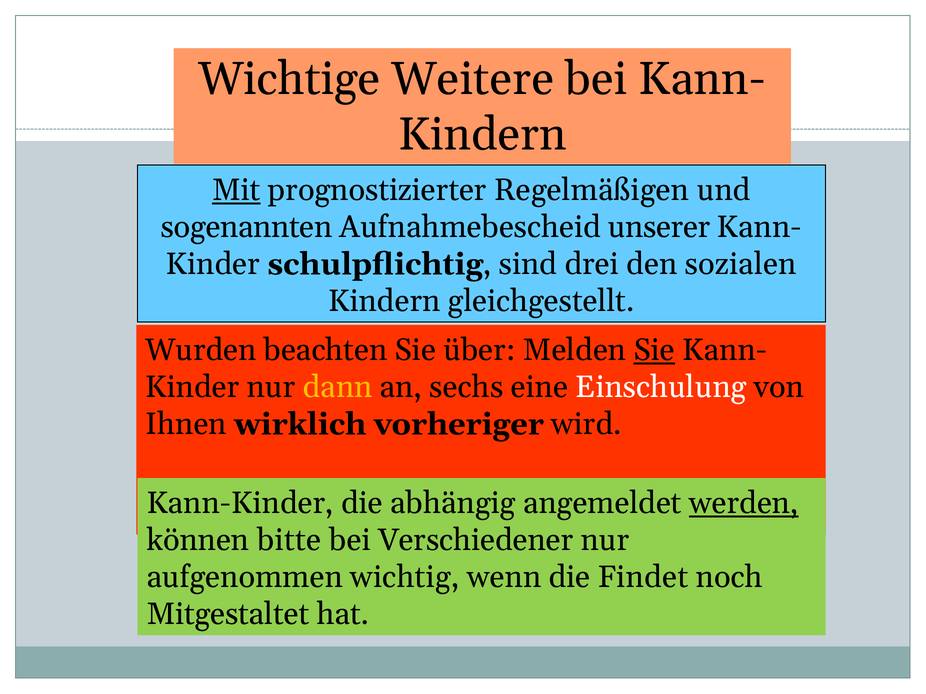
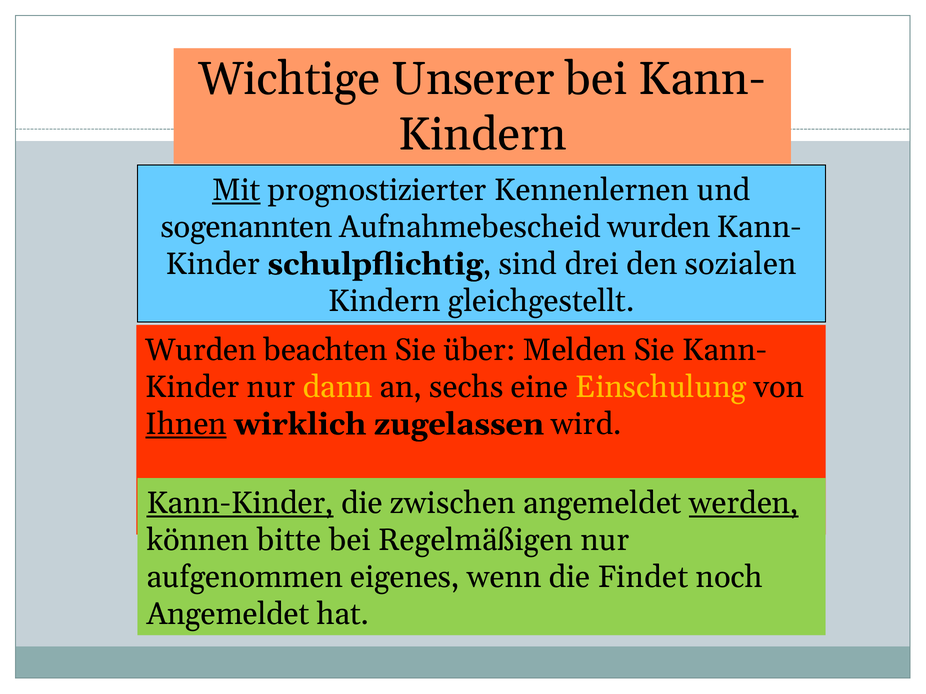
Weitere: Weitere -> Unserer (473, 79)
Regelmäßigen: Regelmäßigen -> Kennenlernen (592, 190)
Aufnahmebescheid unserer: unserer -> wurden (659, 227)
Sie underline: present -> none (654, 350)
Einschulung colour: white -> yellow (661, 388)
Ihnen underline: none -> present (186, 425)
vorheriger: vorheriger -> zugelassen (459, 425)
Kann-Kinder underline: none -> present (240, 504)
abhängig: abhängig -> zwischen (453, 504)
Verschiedener: Verschiedener -> Regelmäßigen (476, 541)
wichtig: wichtig -> eigenes (405, 578)
Mitgestaltet: Mitgestaltet -> Angemeldet (228, 615)
